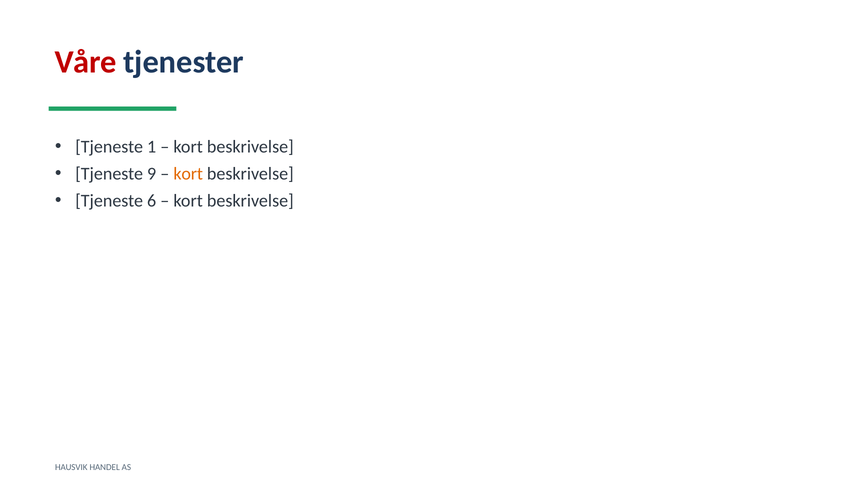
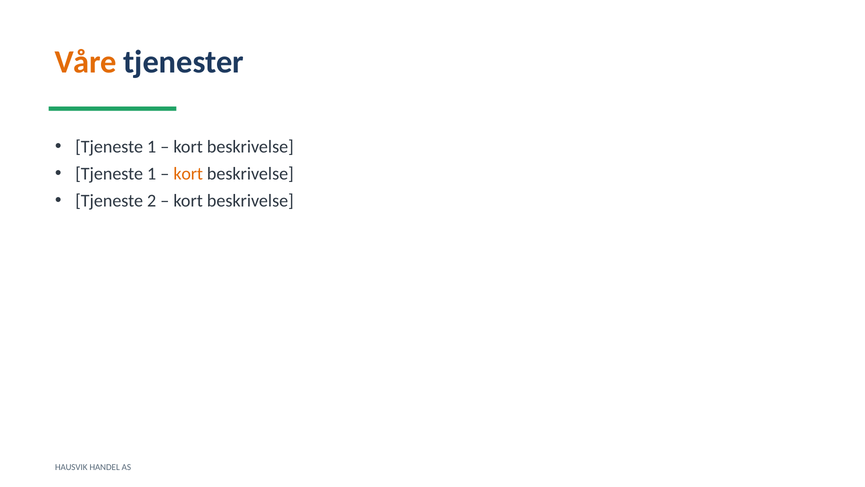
Våre colour: red -> orange (86, 62)
9: 9 -> 1 (152, 174)
6: 6 -> 2 (152, 201)
